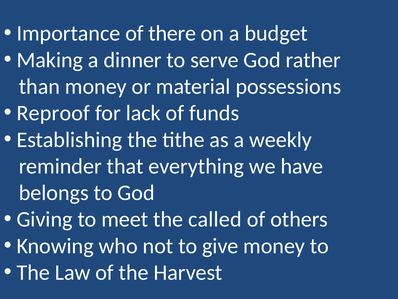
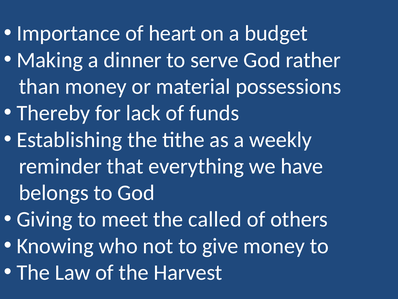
there: there -> heart (172, 33)
Reproof: Reproof -> Thereby (53, 113)
